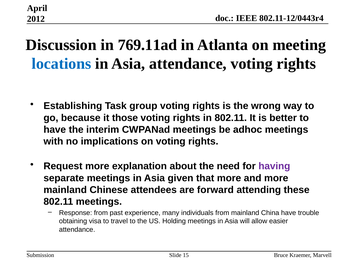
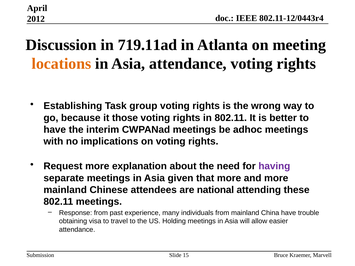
769.11ad: 769.11ad -> 719.11ad (147, 45)
locations colour: blue -> orange (61, 64)
forward: forward -> national (215, 190)
